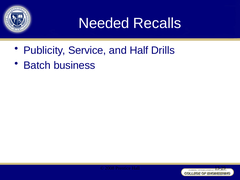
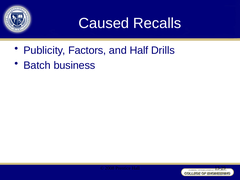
Needed: Needed -> Caused (104, 23)
Service: Service -> Factors (87, 50)
